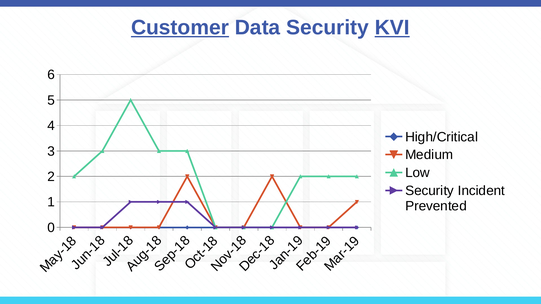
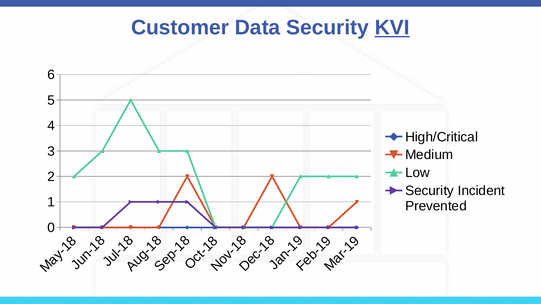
Customer underline: present -> none (180, 28)
